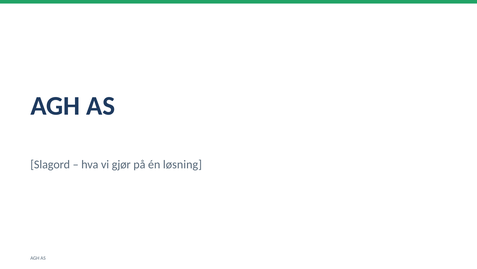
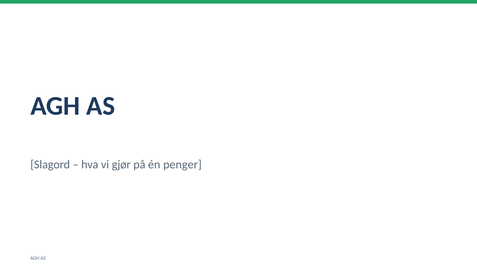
løsning: løsning -> penger (182, 164)
